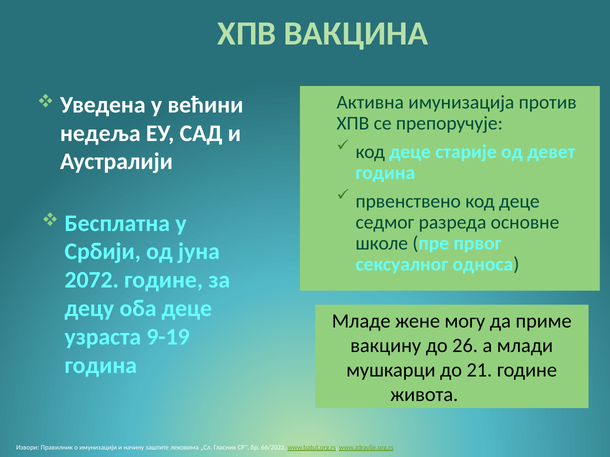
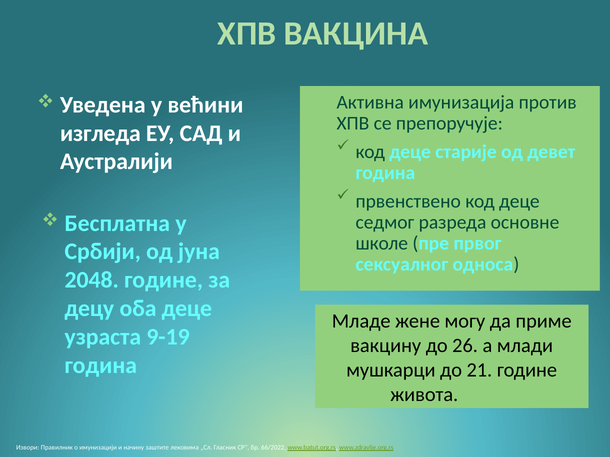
недеља: недеља -> изгледа (100, 133)
2072: 2072 -> 2048 (92, 280)
